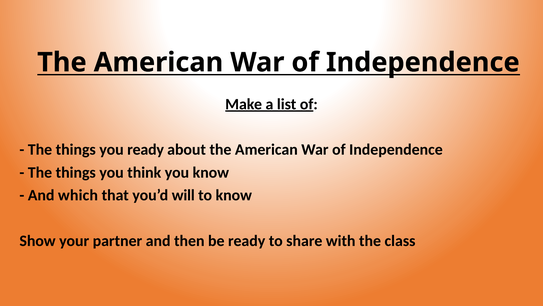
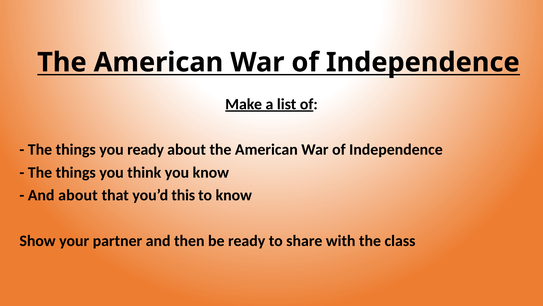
And which: which -> about (78, 195)
will: will -> this (183, 195)
